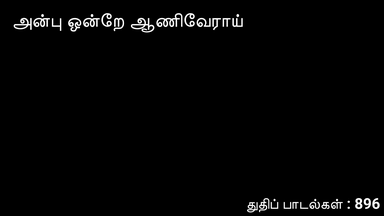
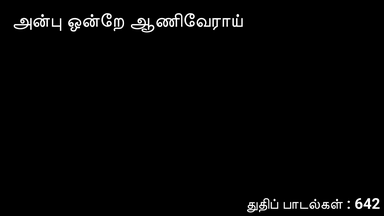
896: 896 -> 642 (367, 204)
